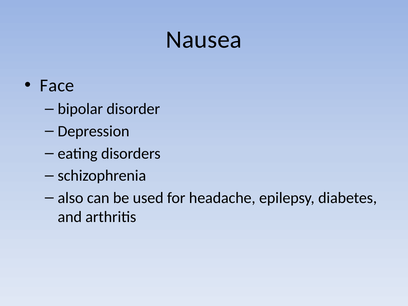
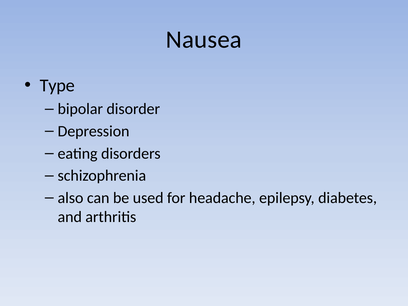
Face: Face -> Type (57, 86)
